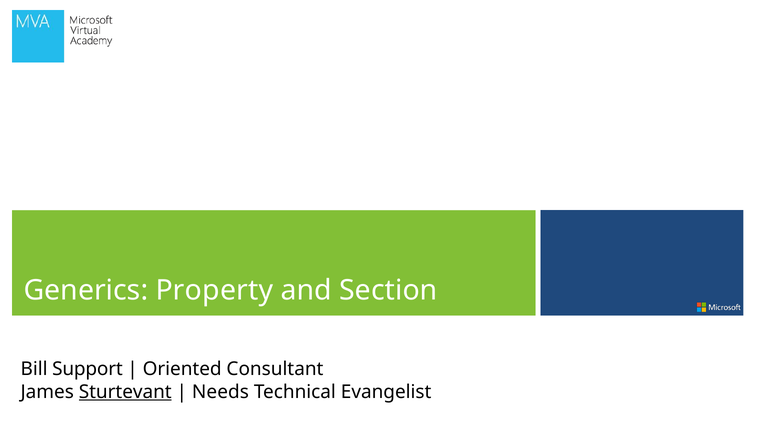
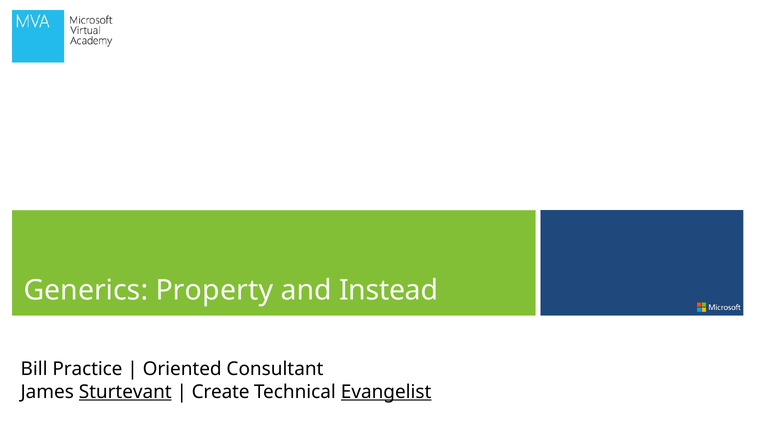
Section: Section -> Instead (389, 290)
Support: Support -> Practice (87, 369)
Needs: Needs -> Create (221, 392)
Evangelist underline: none -> present (386, 392)
